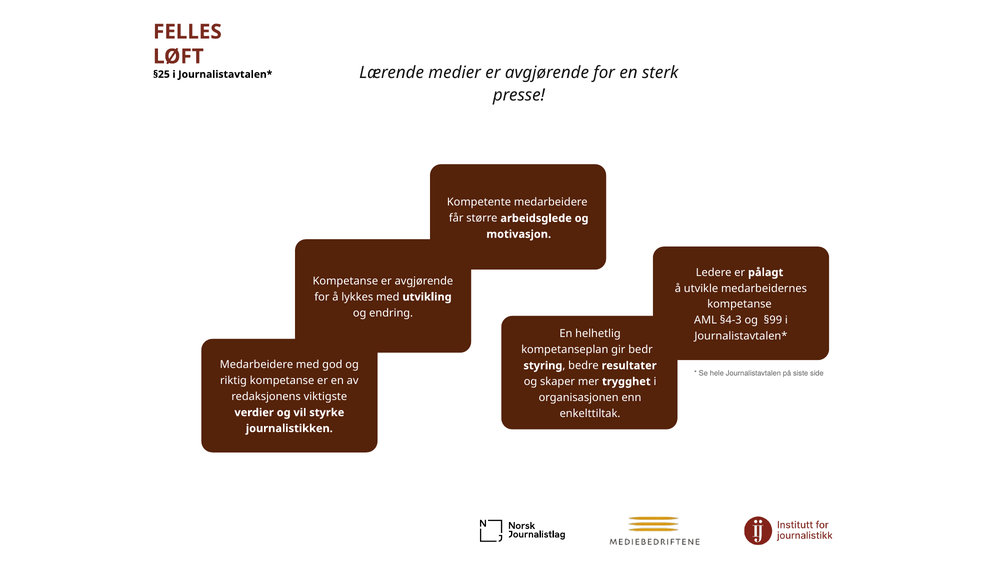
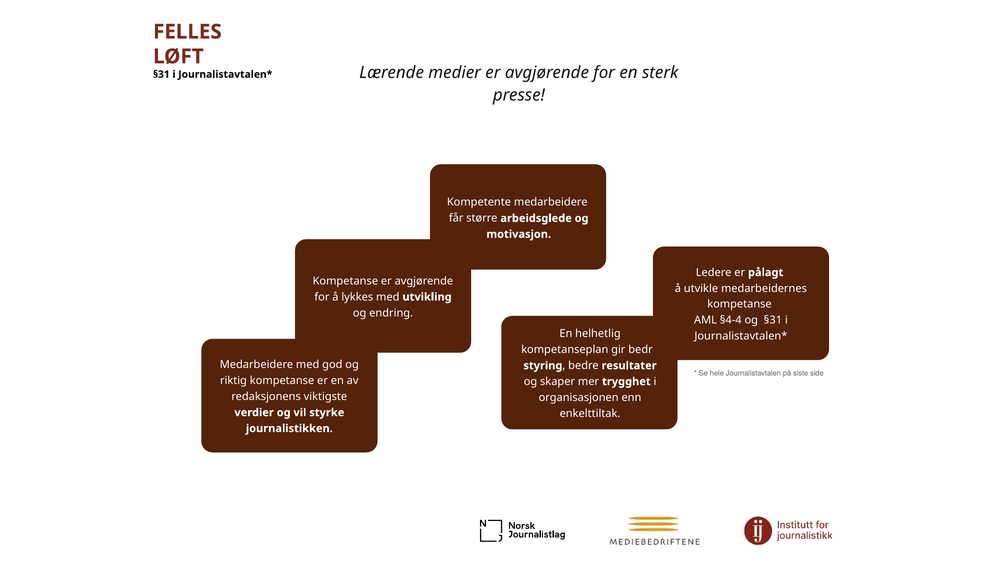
§25: §25 -> §31 (161, 74)
§4-3: §4-3 -> §4-4 (731, 320)
og §99: §99 -> §31 (773, 320)
